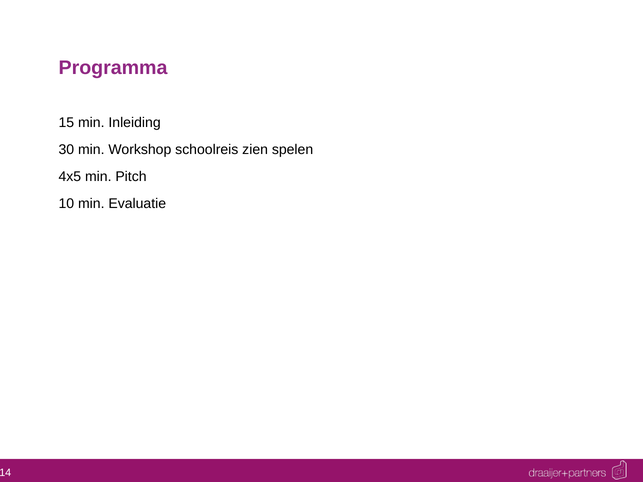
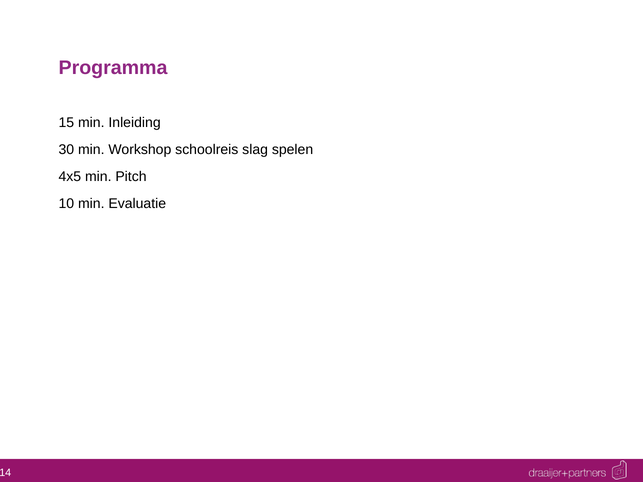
zien: zien -> slag (255, 150)
